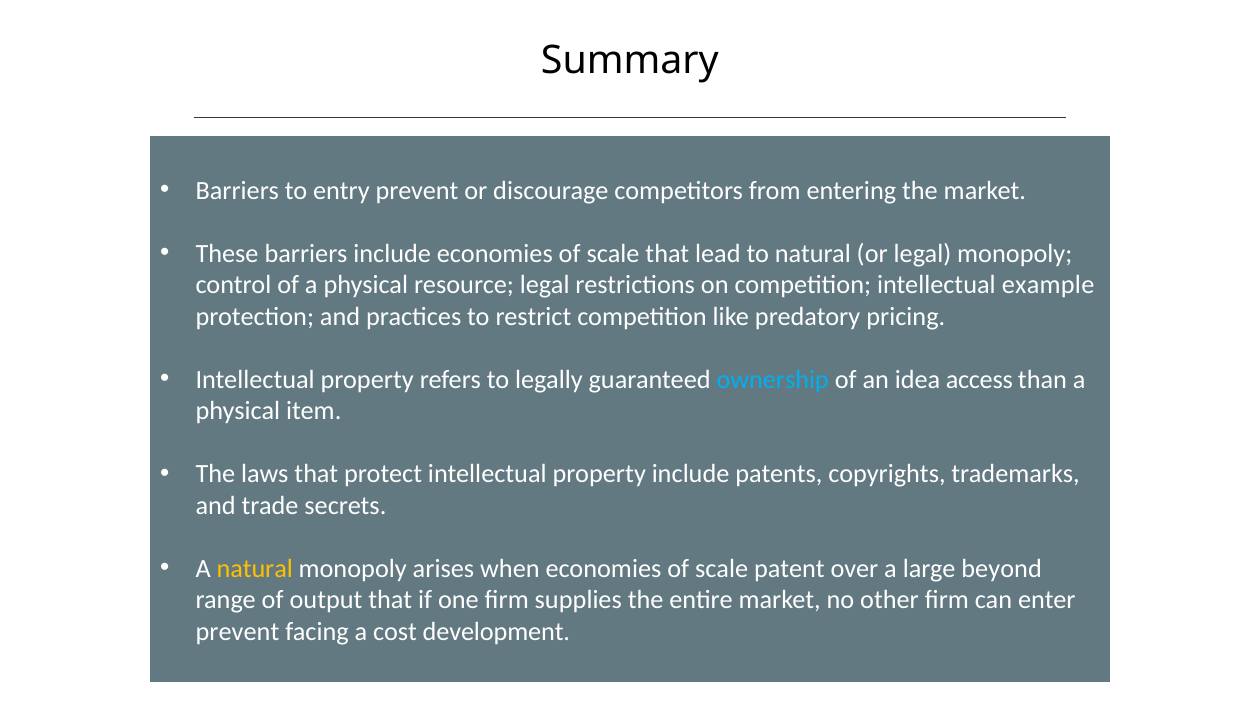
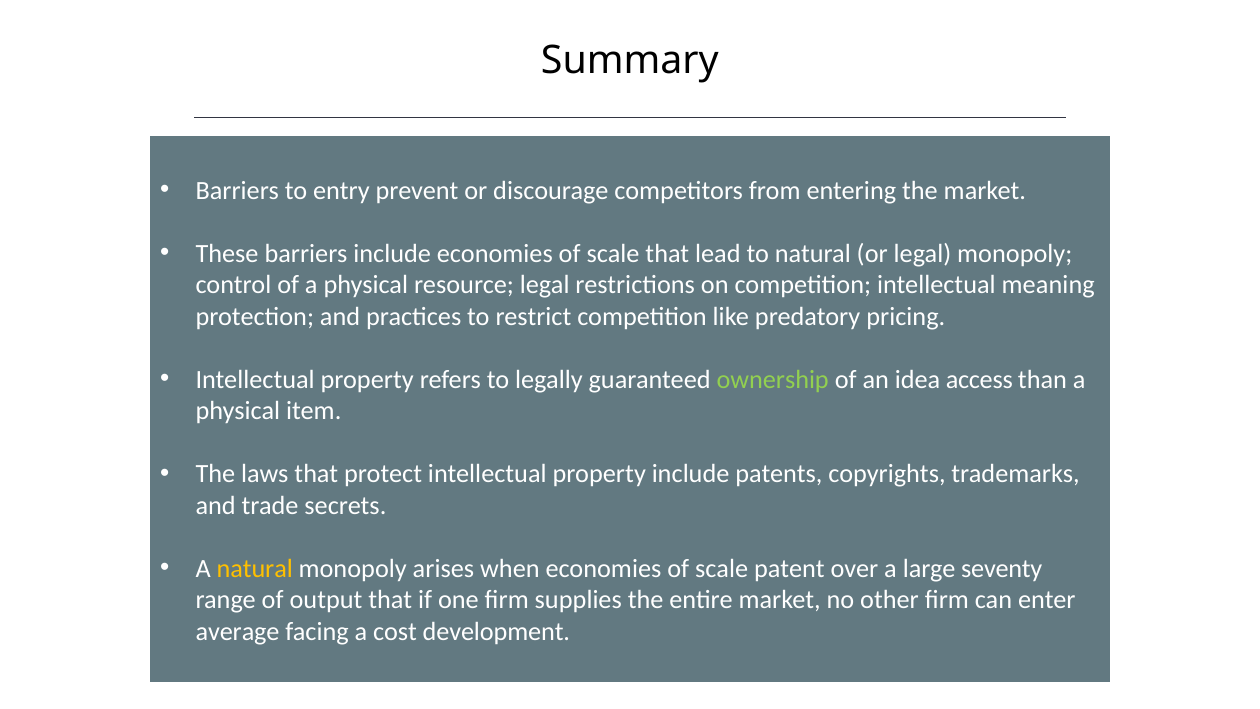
example: example -> meaning (1048, 285)
ownership colour: light blue -> light green (773, 379)
beyond: beyond -> seventy (1002, 568)
prevent: prevent -> average (238, 632)
